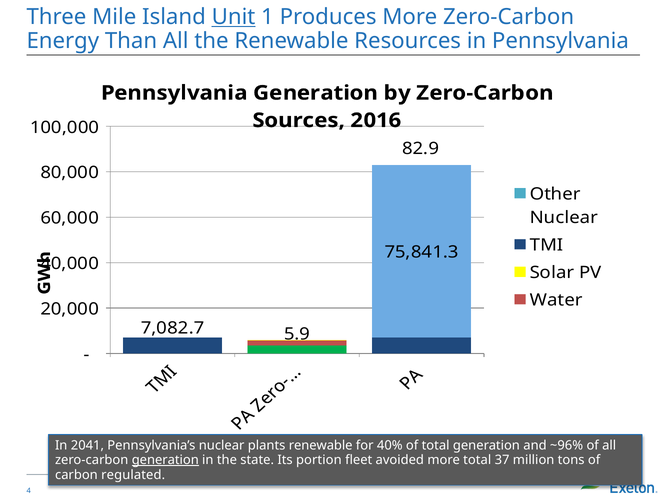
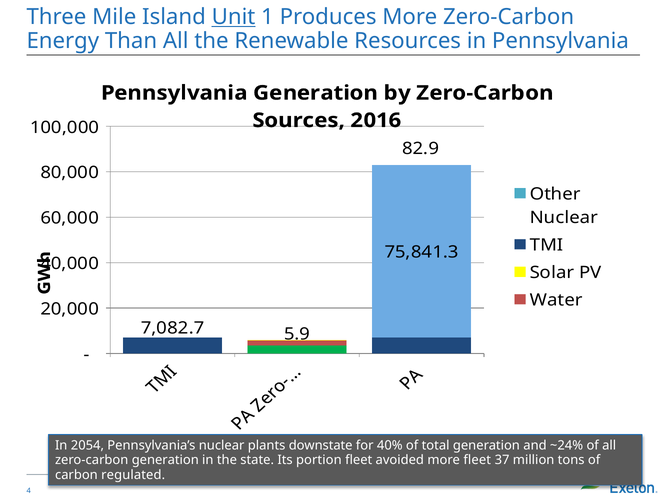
2041: 2041 -> 2054 (87, 445)
plants renewable: renewable -> downstate (321, 445)
~96%: ~96% -> ~24% (567, 445)
generation underline: present -> none (165, 460)
more total: total -> fleet (477, 460)
